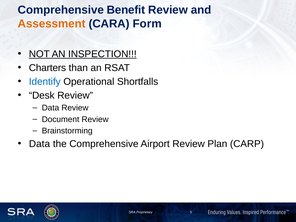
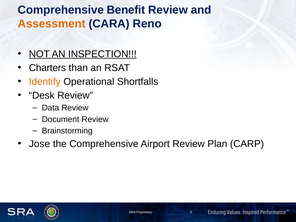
Form: Form -> Reno (147, 24)
Identify colour: blue -> orange (45, 82)
Data: Data -> Jose (39, 144)
